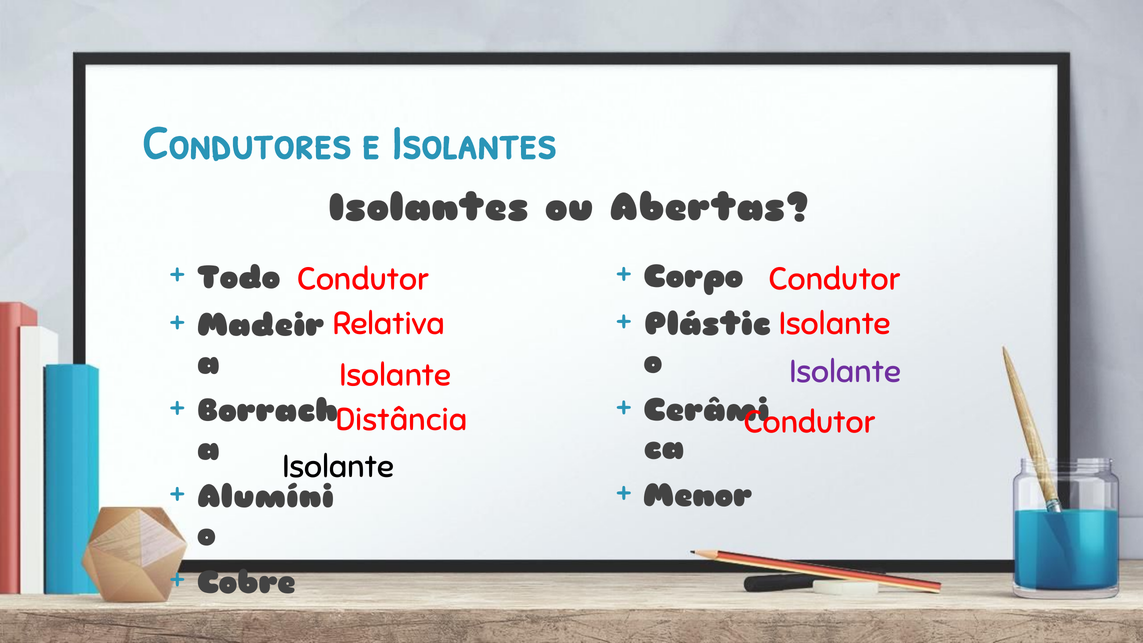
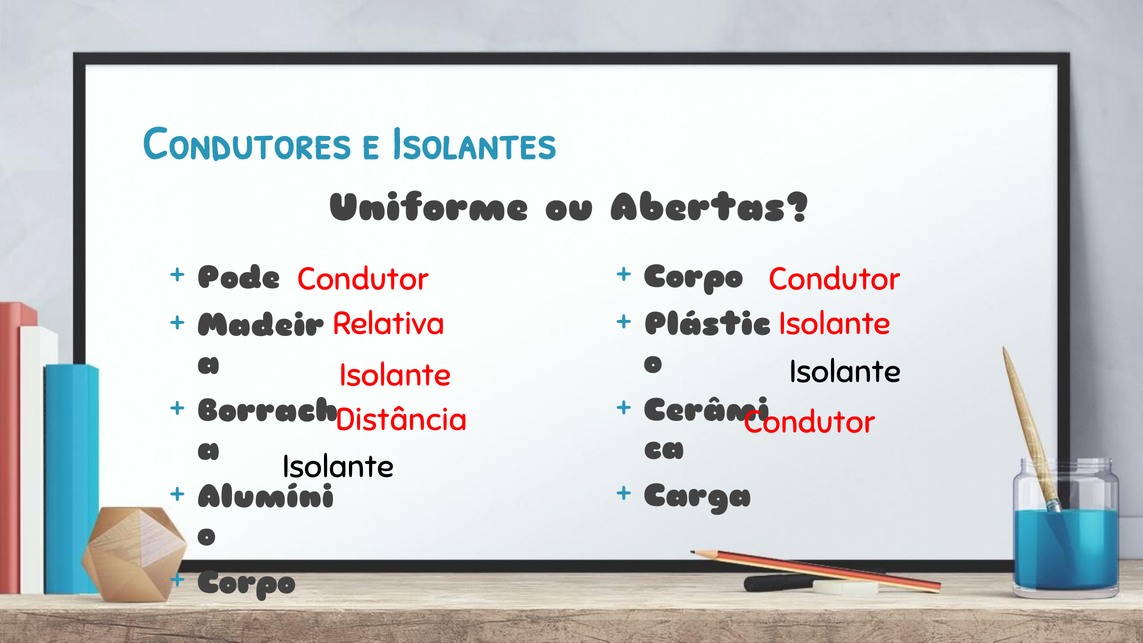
Isolantes: Isolantes -> Uniforme (429, 208)
Todo: Todo -> Pode (239, 278)
Isolante colour: purple -> black (845, 372)
Menor: Menor -> Carga (697, 496)
Cobre: Cobre -> Corpo (247, 583)
